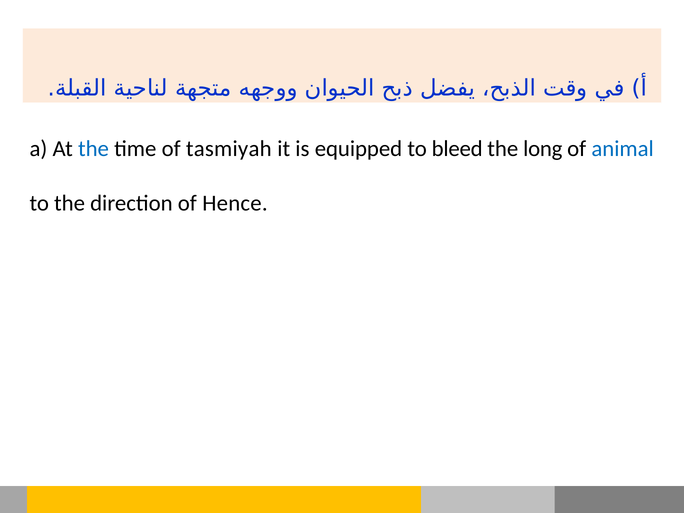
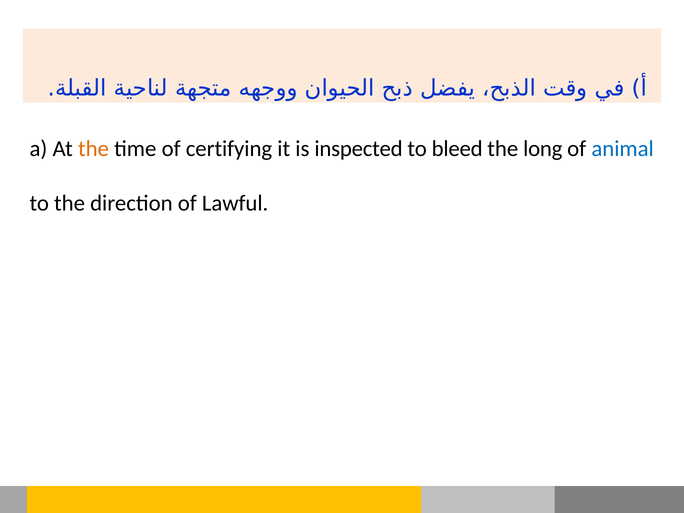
the colour: blue -> orange (93, 149)
tasmiyah: tasmiyah -> certifying (229, 149)
equipped: equipped -> inspected (359, 149)
Hence: Hence -> Lawful (235, 203)
